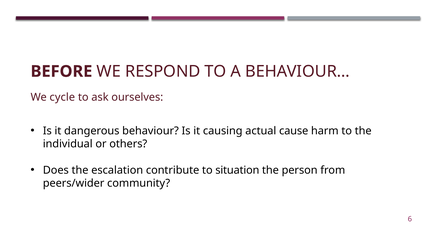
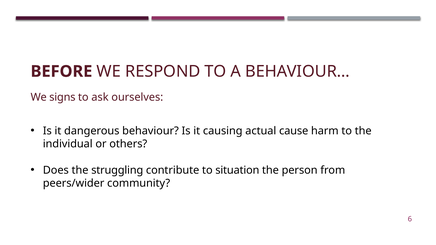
cycle: cycle -> signs (62, 97)
escalation: escalation -> struggling (117, 170)
